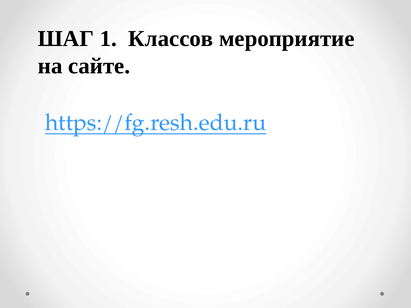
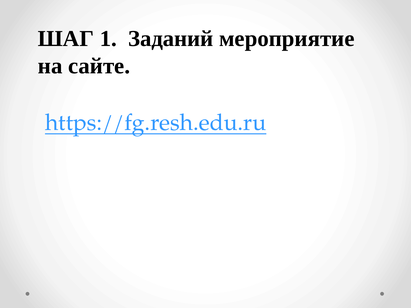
Классов: Классов -> Заданий (171, 39)
